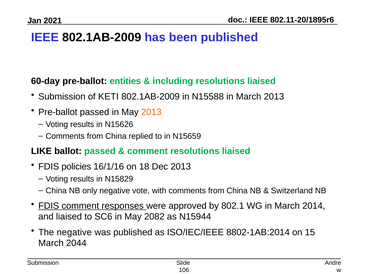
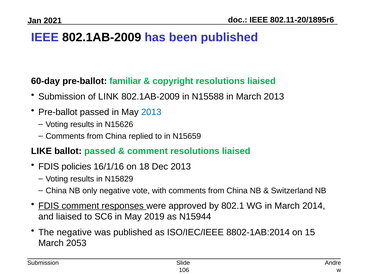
entities: entities -> familiar (125, 81)
including: including -> copyright (173, 81)
KETI: KETI -> LINK (108, 96)
2013 colour: orange -> blue (151, 112)
2082: 2082 -> 2019 (154, 217)
2044: 2044 -> 2053 (76, 243)
